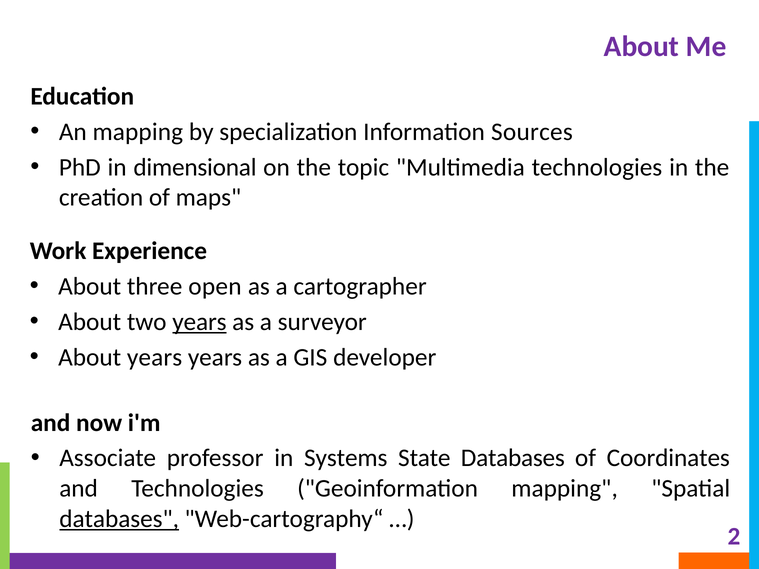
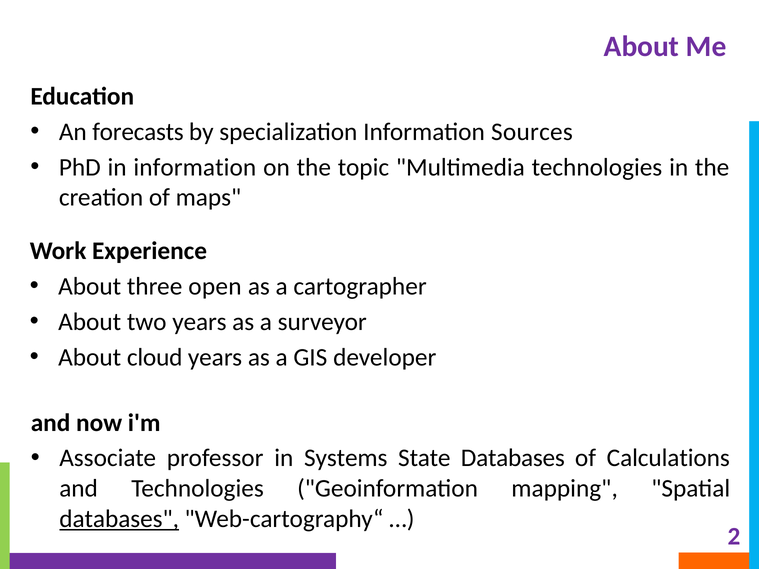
An mapping: mapping -> forecasts (138, 132)
in dimensional: dimensional -> information (195, 167)
years underline: present -> none (199, 322)
About years: years -> cloud (155, 357)
Coordinates: Coordinates -> Calculations (668, 458)
